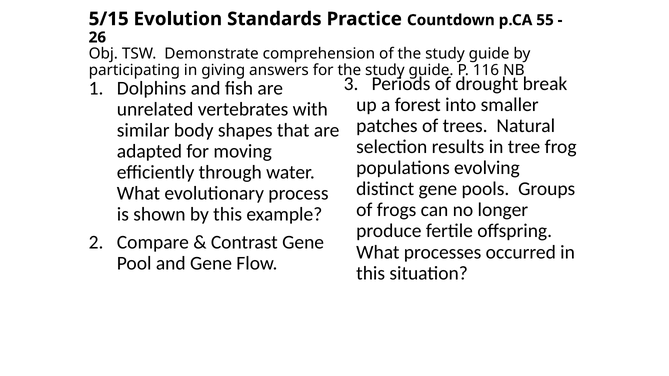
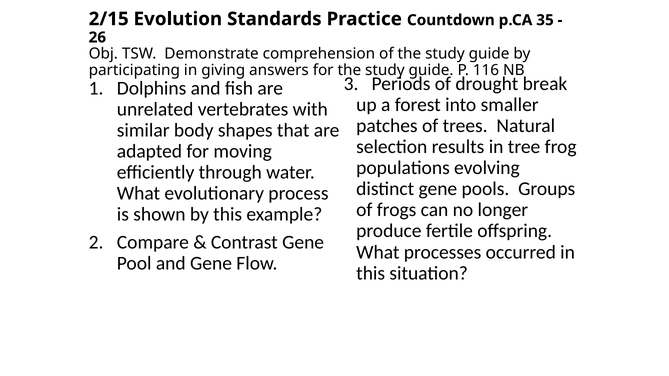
5/15: 5/15 -> 2/15 (109, 19)
55: 55 -> 35 (545, 20)
